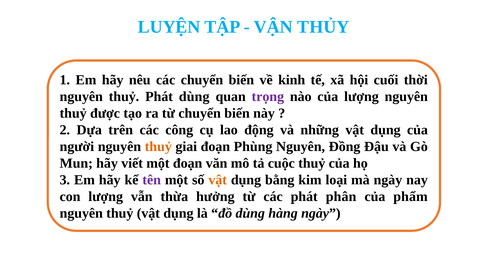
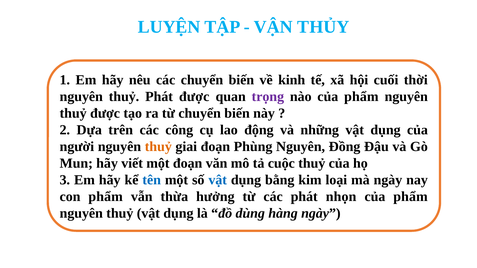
Phát dùng: dùng -> được (194, 97)
nào của lượng: lượng -> phẩm (361, 97)
tên colour: purple -> blue (152, 180)
vật colour: orange -> blue (218, 180)
con lượng: lượng -> phẩm (106, 197)
phân: phân -> nhọn (341, 197)
